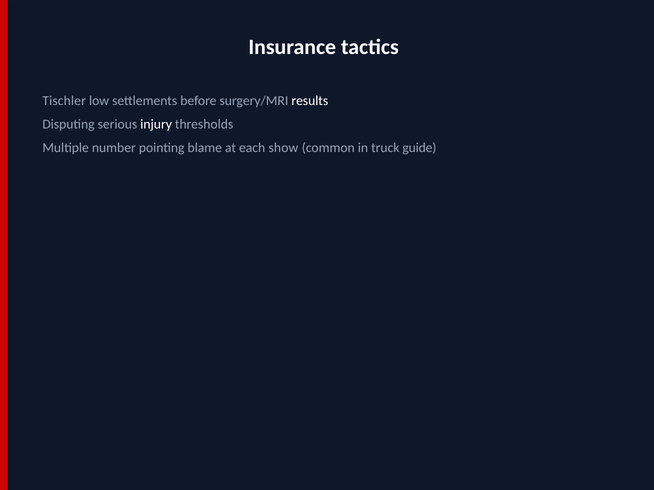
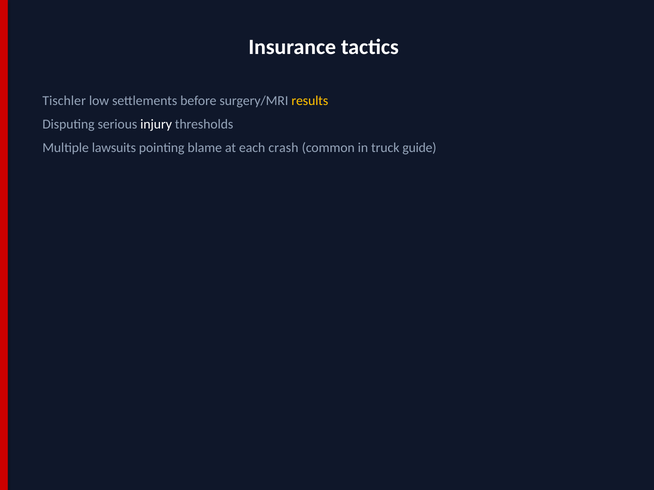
results colour: white -> yellow (310, 101)
number: number -> lawsuits (114, 148)
show: show -> crash (283, 148)
